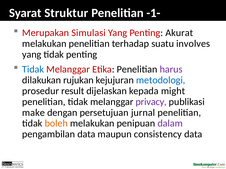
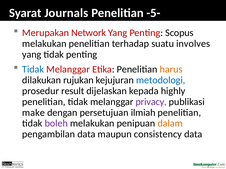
Struktur: Struktur -> Journals (66, 13)
-1-: -1- -> -5- (153, 13)
Simulasi: Simulasi -> Network (89, 33)
Akurat: Akurat -> Scopus (179, 33)
harus colour: purple -> orange (171, 69)
might: might -> highly (173, 91)
jurnal: jurnal -> ilmiah (143, 113)
boleh colour: orange -> purple (56, 124)
dalam colour: purple -> orange (170, 124)
